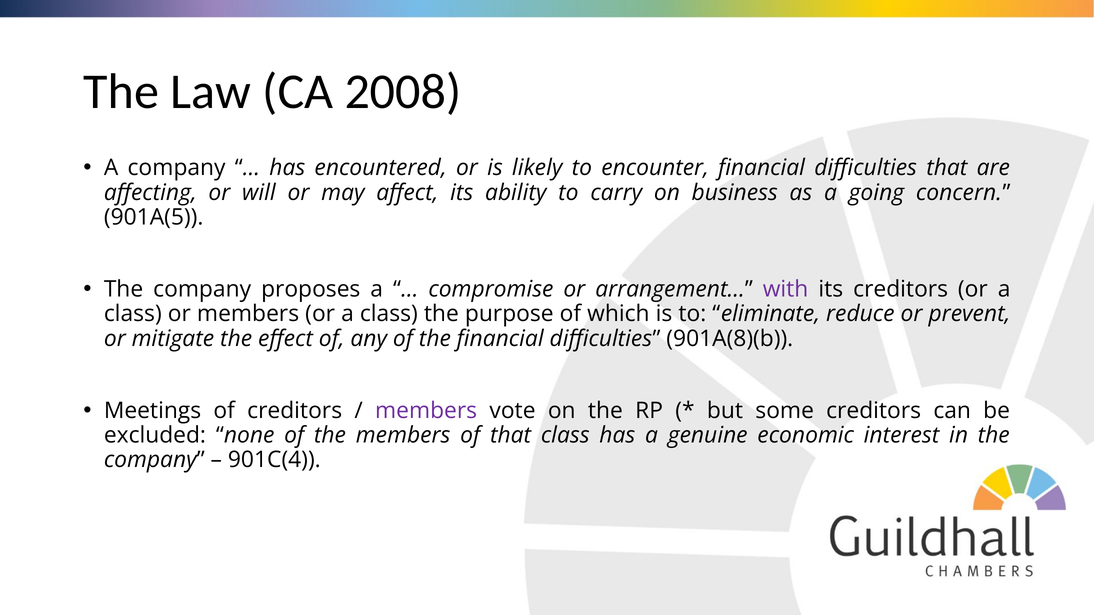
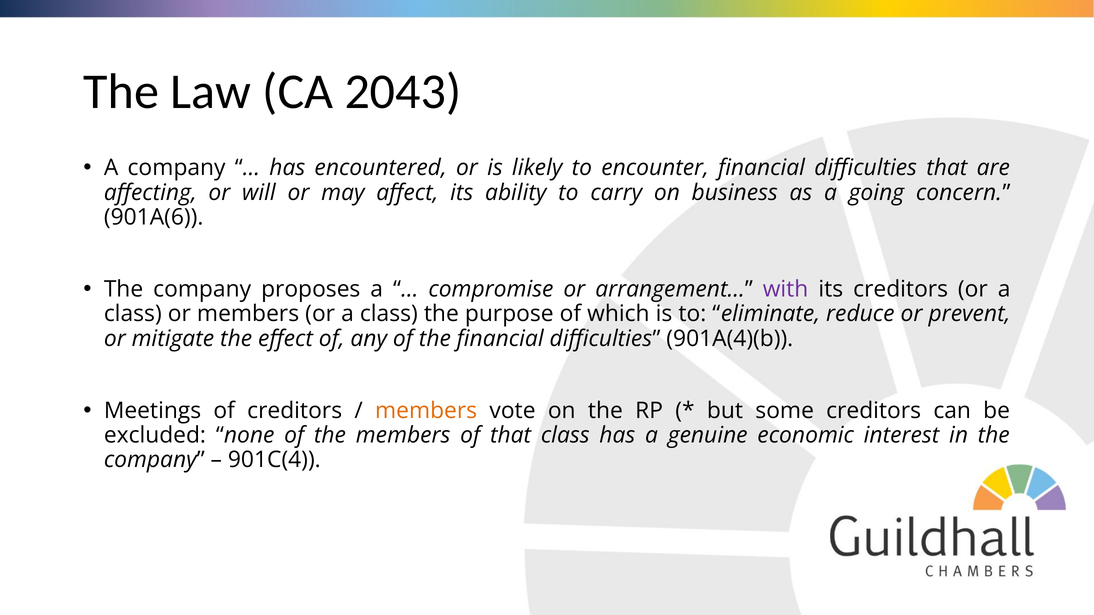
2008: 2008 -> 2043 (403, 92)
901A(5: 901A(5 -> 901A(6 (154, 217)
901A(8)(b: 901A(8)(b -> 901A(4)(b (730, 339)
members colour: purple -> orange (426, 411)
